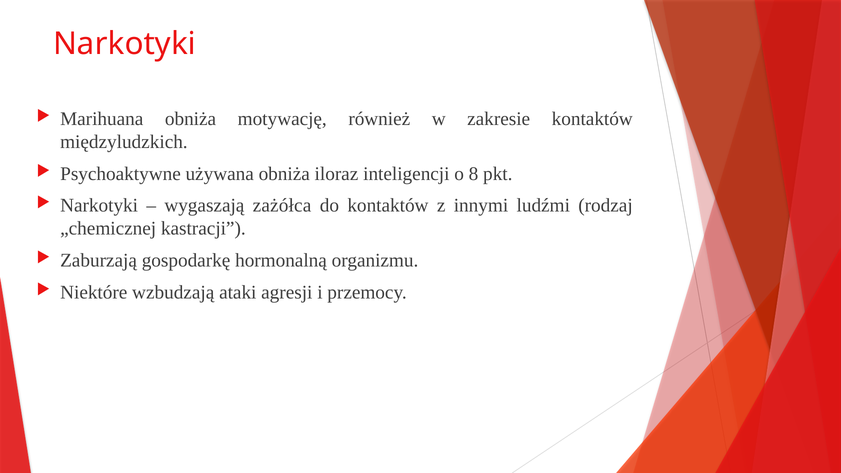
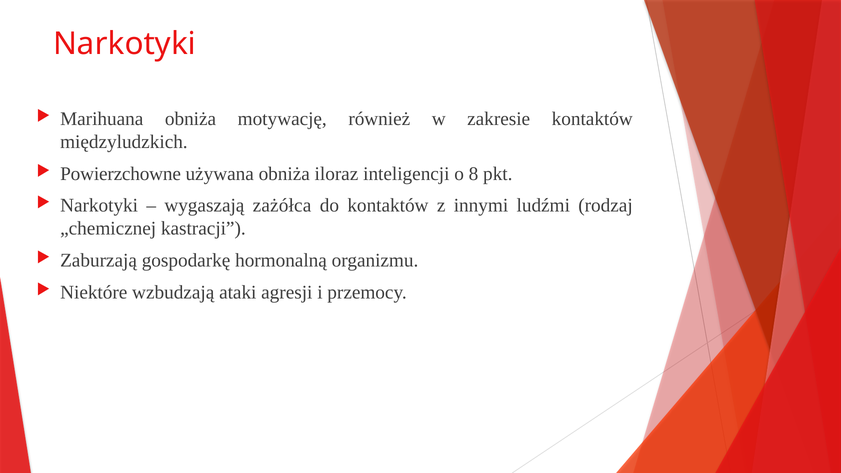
Psychoaktywne: Psychoaktywne -> Powierzchowne (121, 174)
